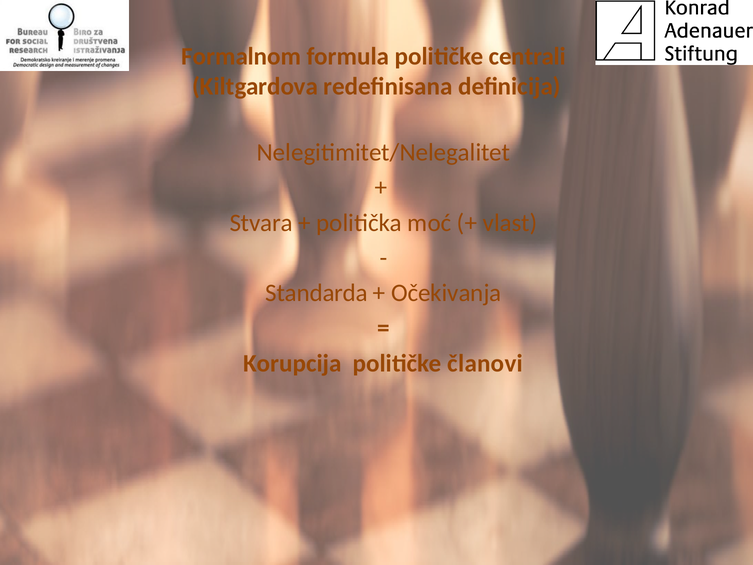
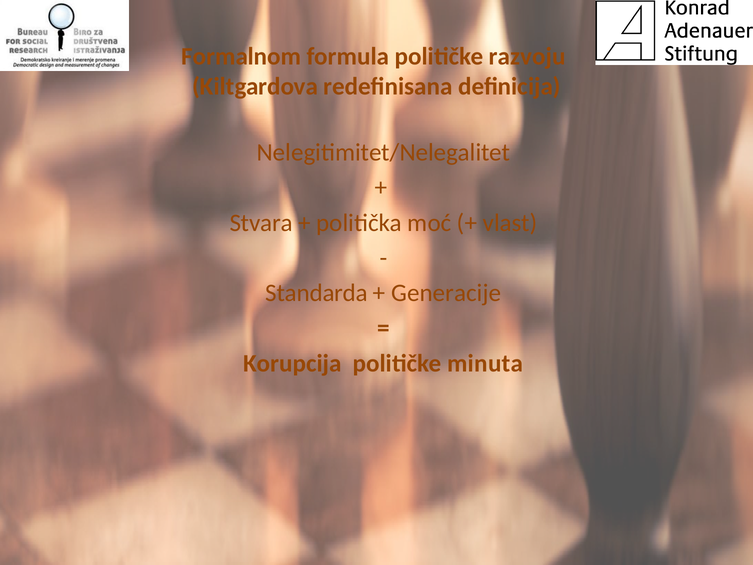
centrali: centrali -> razvoju (527, 56)
Očekivanja: Očekivanja -> Generacije (446, 293)
članovi: članovi -> minuta (485, 363)
